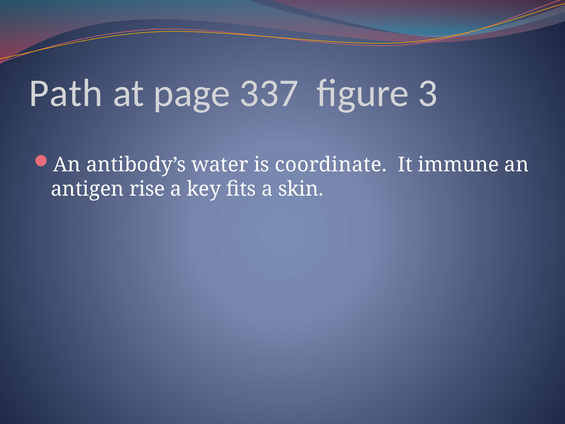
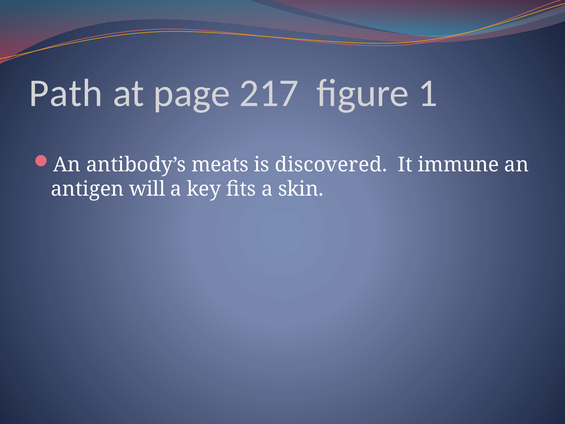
337: 337 -> 217 (269, 93)
3: 3 -> 1 (428, 93)
water: water -> meats (220, 165)
coordinate: coordinate -> discovered (331, 165)
rise: rise -> will (147, 189)
